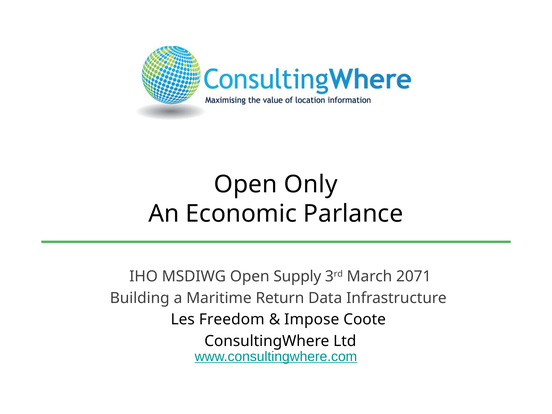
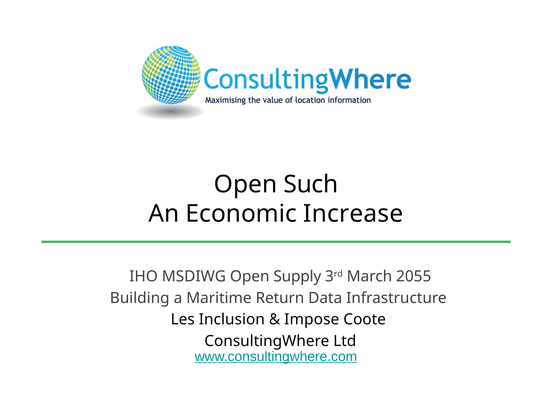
Only: Only -> Such (311, 184)
Parlance: Parlance -> Increase (353, 214)
2071: 2071 -> 2055 (414, 277)
Freedom: Freedom -> Inclusion (232, 319)
